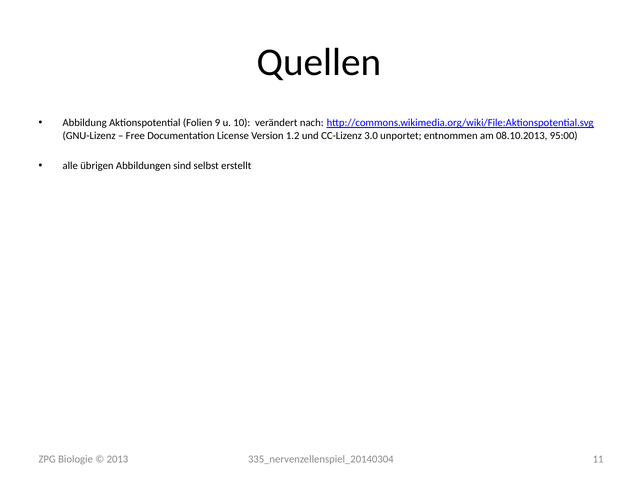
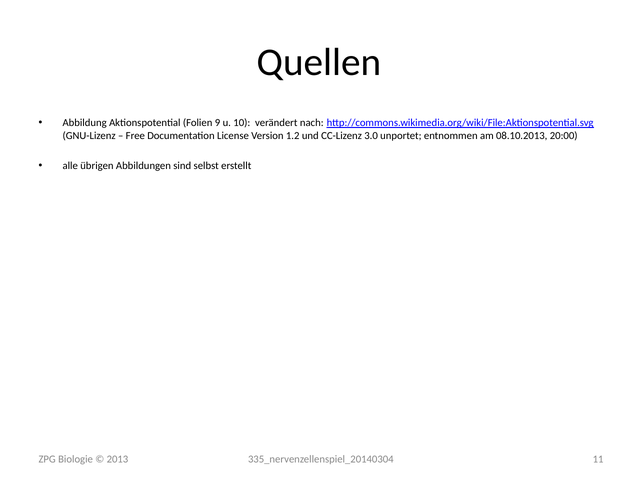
95:00: 95:00 -> 20:00 (564, 136)
